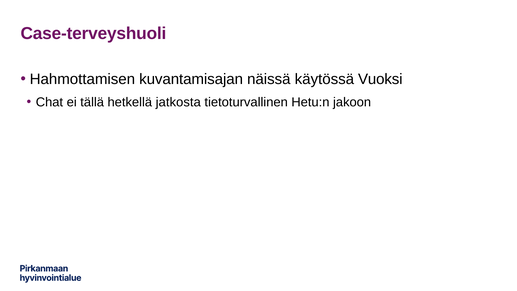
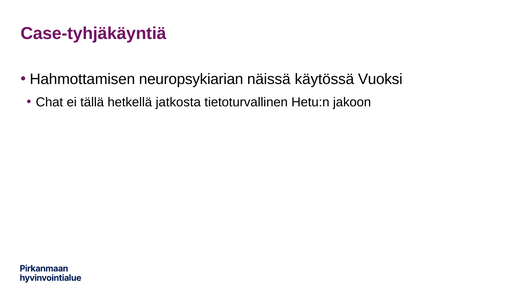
Case-terveyshuoli: Case-terveyshuoli -> Case-tyhjäkäyntiä (93, 34)
kuvantamisajan: kuvantamisajan -> neuropsykiarian (191, 79)
